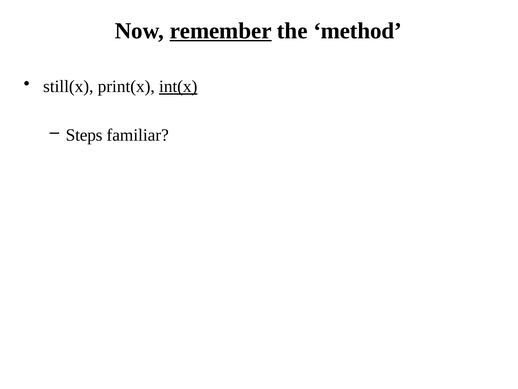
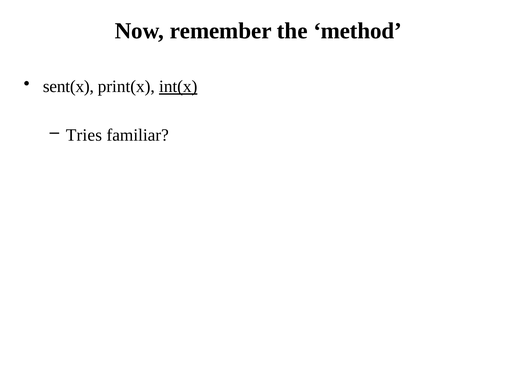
remember underline: present -> none (221, 31)
still(x: still(x -> sent(x (68, 86)
Steps: Steps -> Tries (84, 135)
